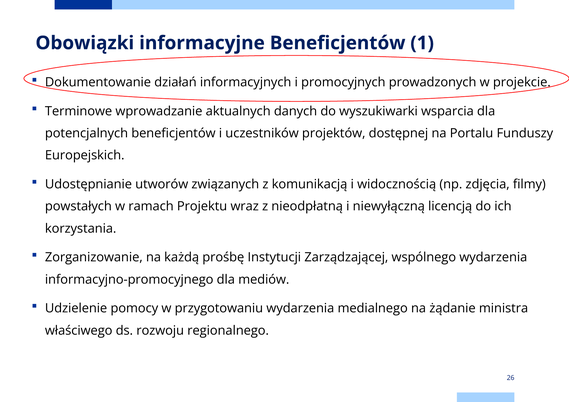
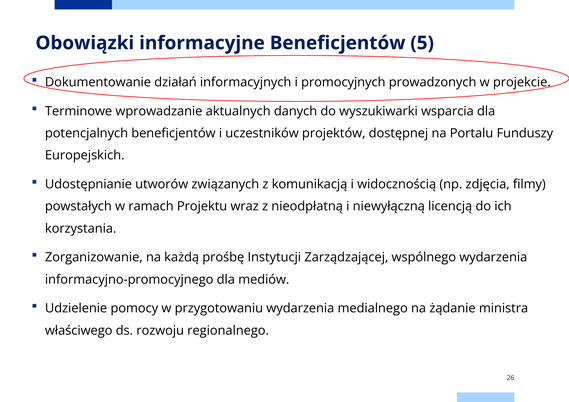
1: 1 -> 5 (422, 43)
